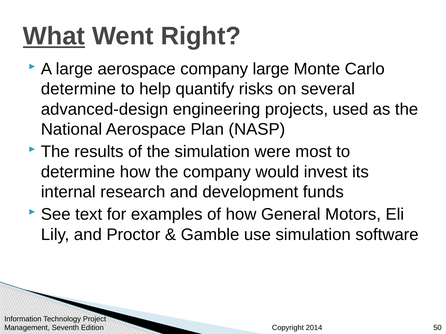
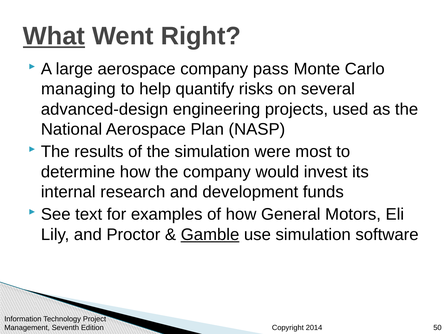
company large: large -> pass (271, 69)
determine: determine -> managing (78, 89)
Gamble underline: none -> present (210, 235)
